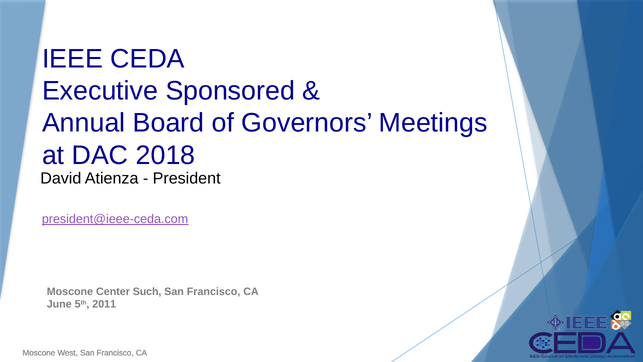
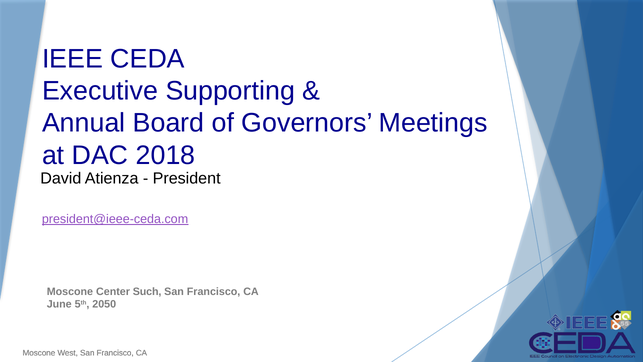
Sponsored: Sponsored -> Supporting (230, 91)
2011: 2011 -> 2050 (104, 304)
